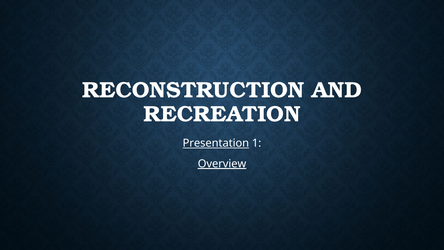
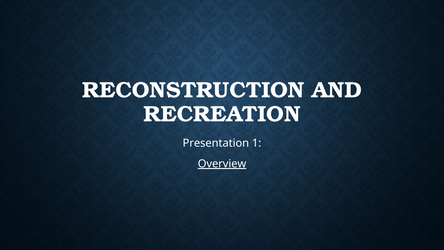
Presentation underline: present -> none (216, 143)
